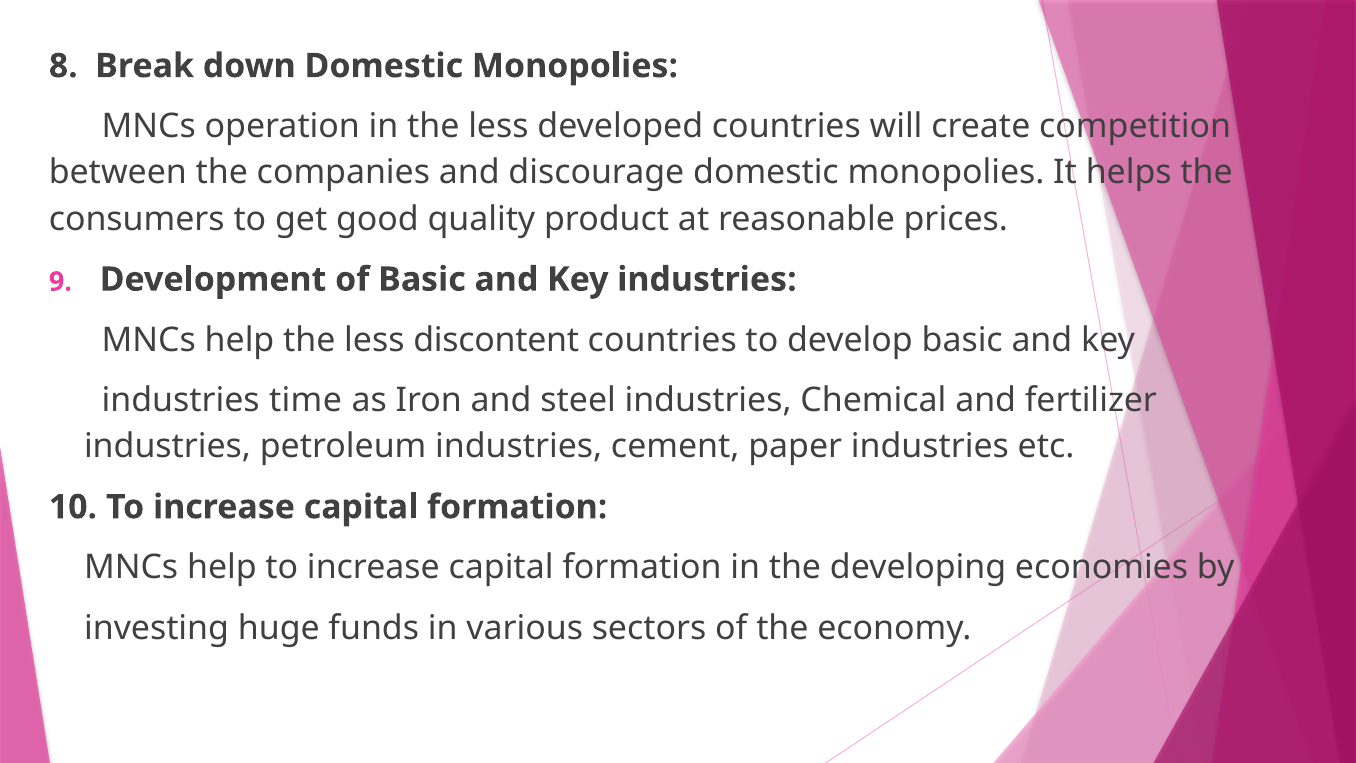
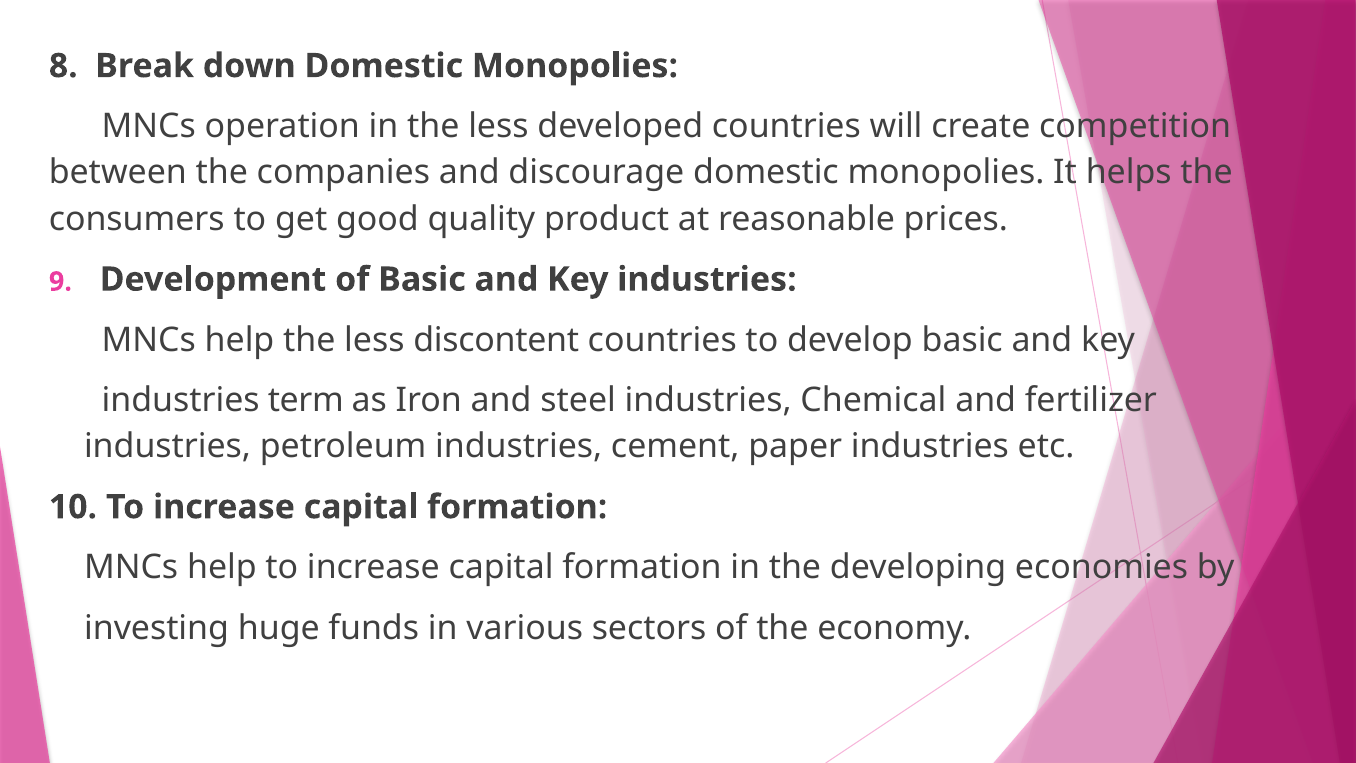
time: time -> term (306, 400)
